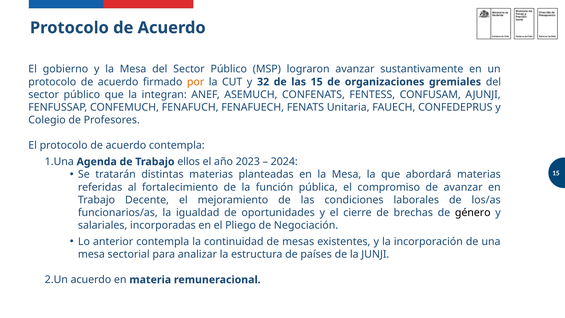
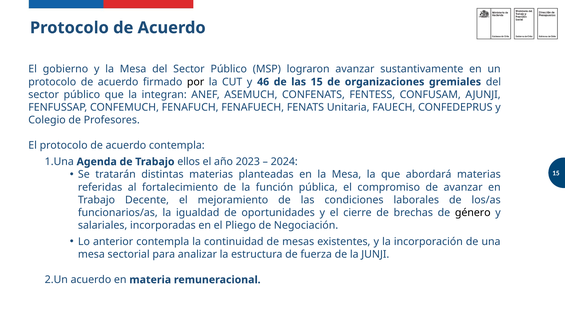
por colour: orange -> black (196, 82)
32: 32 -> 46 (263, 82)
países: países -> fuerza (316, 254)
